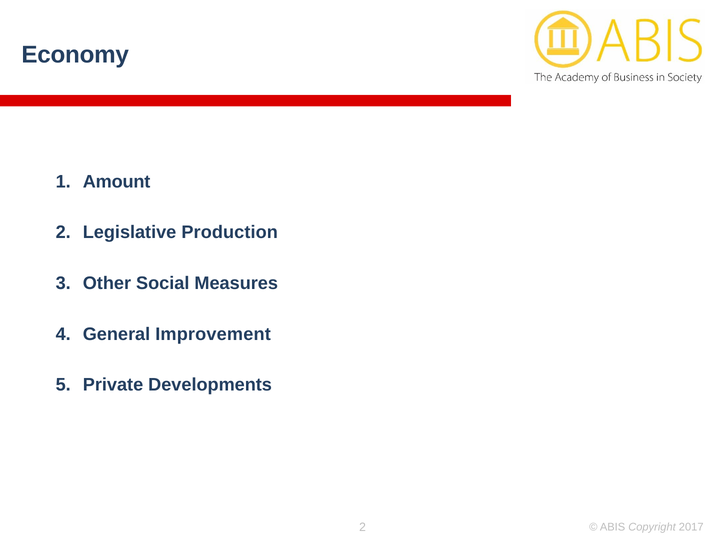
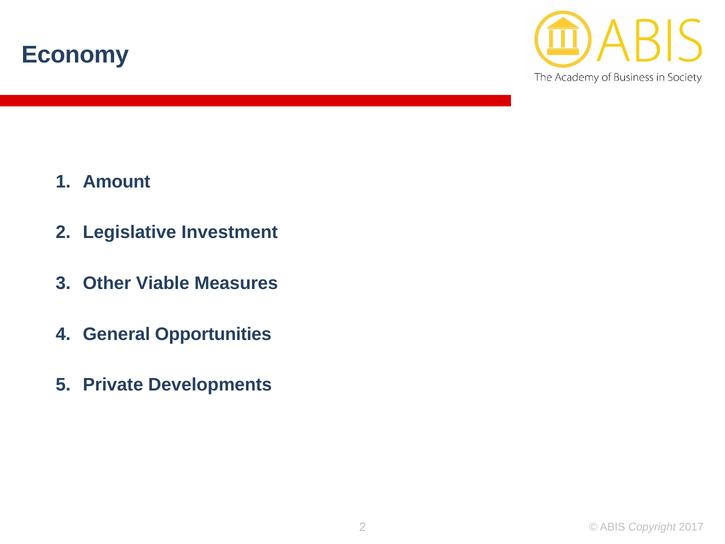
Production: Production -> Investment (230, 232)
Social: Social -> Viable (163, 283)
Improvement: Improvement -> Opportunities (213, 334)
